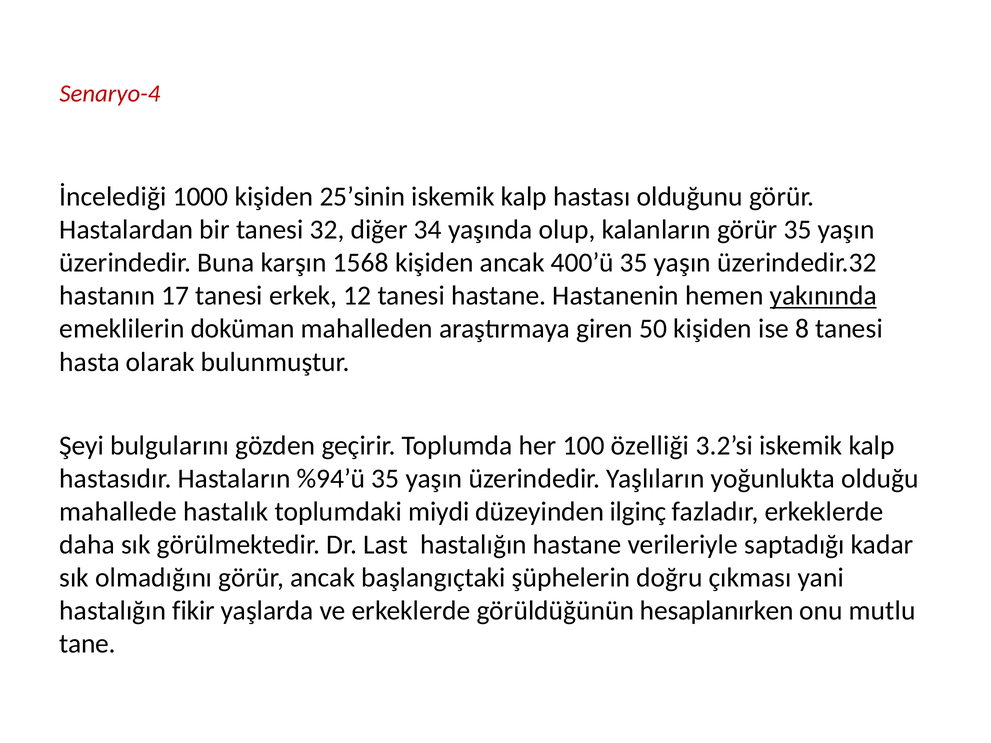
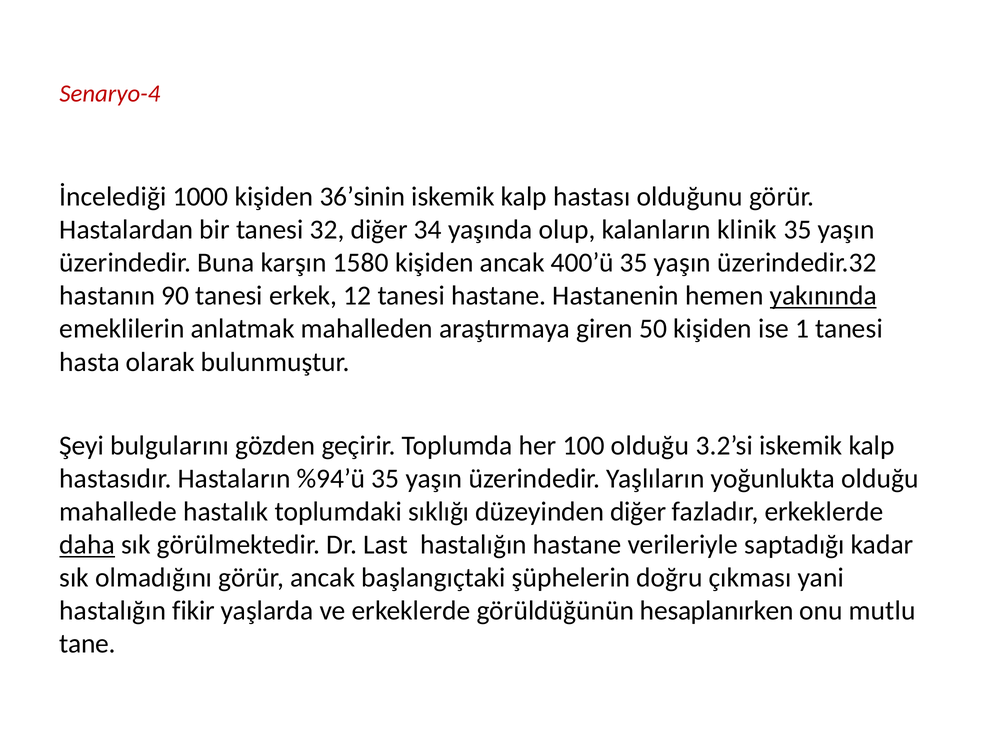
25’sinin: 25’sinin -> 36’sinin (362, 197)
kalanların görür: görür -> klinik (747, 230)
1568: 1568 -> 1580 (361, 263)
17: 17 -> 90 (175, 296)
doküman: doküman -> anlatmak (243, 329)
8: 8 -> 1 (802, 329)
100 özelliği: özelliği -> olduğu (650, 446)
miydi: miydi -> sıklığı (439, 512)
düzeyinden ilginç: ilginç -> diğer (638, 512)
daha underline: none -> present (87, 545)
